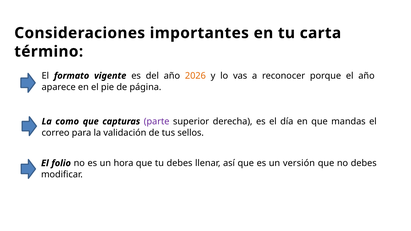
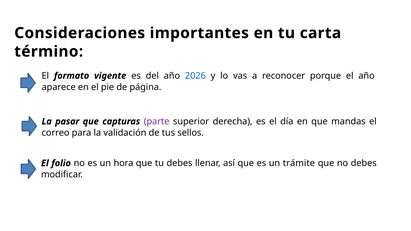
2026 colour: orange -> blue (195, 76)
como: como -> pasar (67, 122)
versión: versión -> trámite (299, 163)
